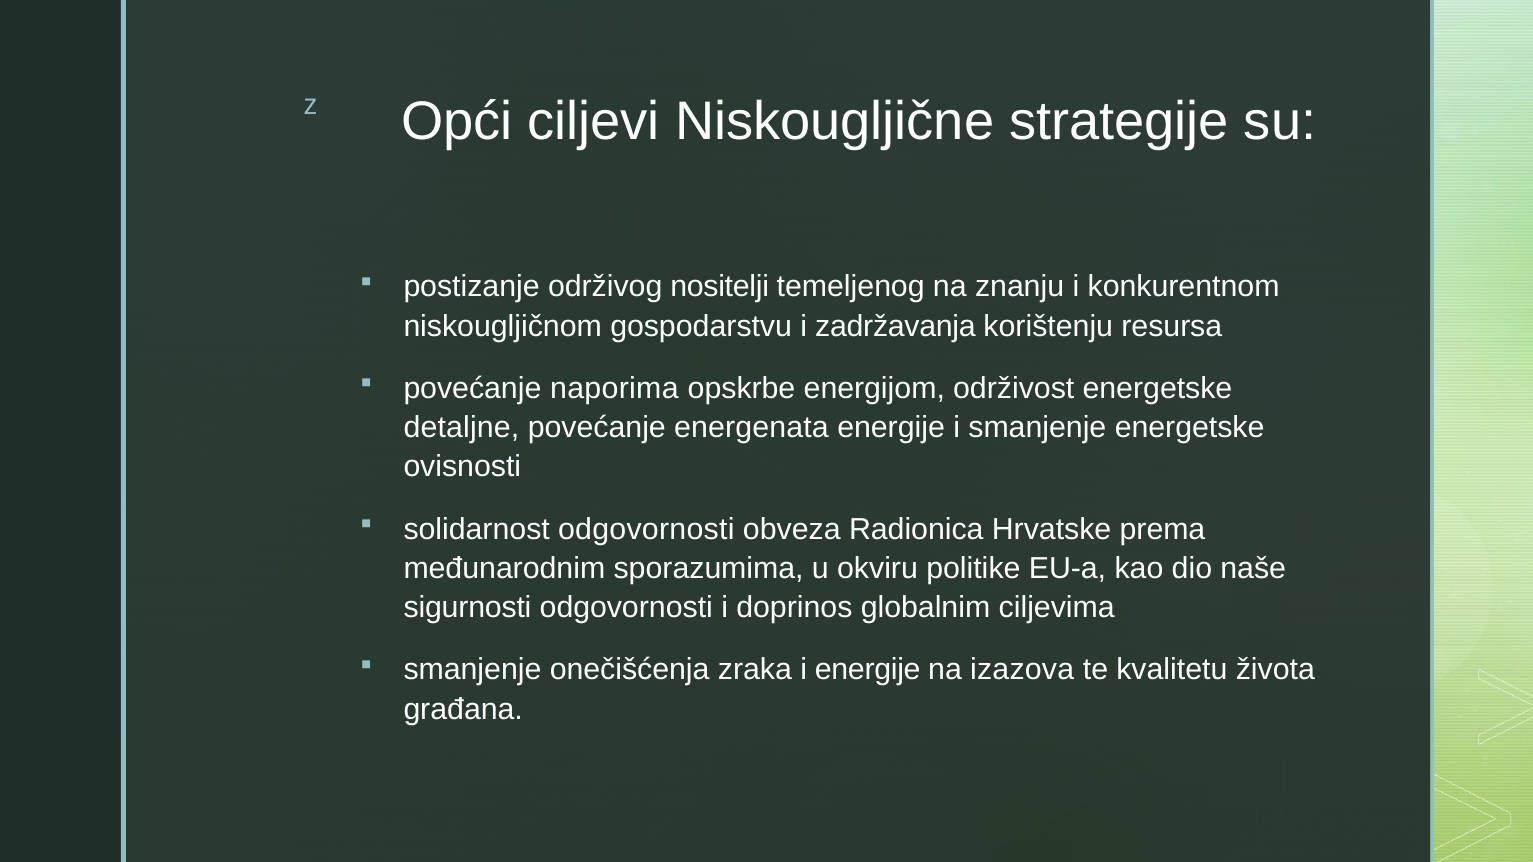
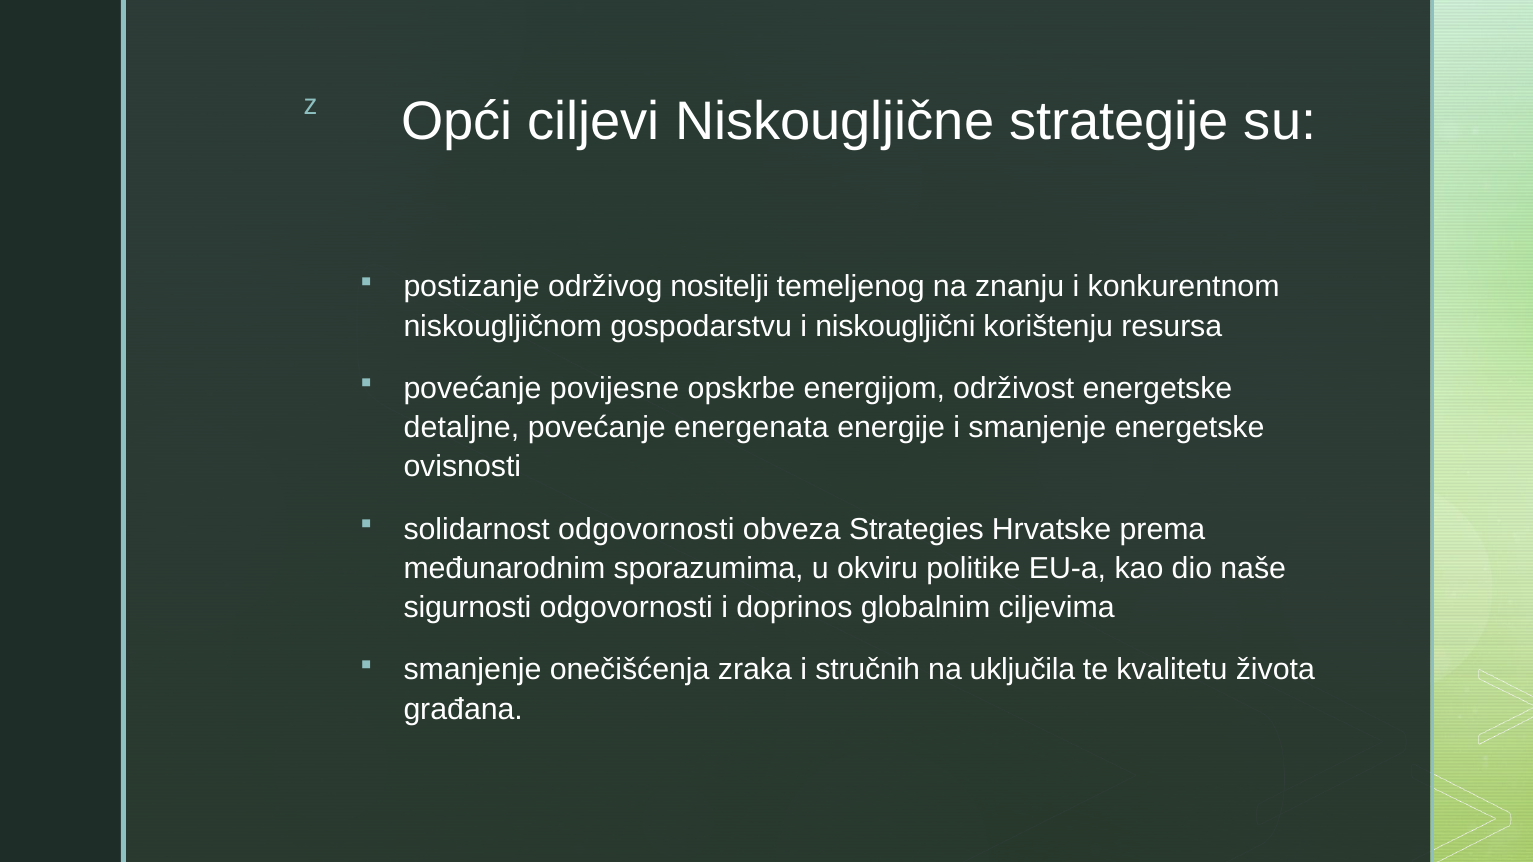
zadržavanja: zadržavanja -> niskougljični (895, 326)
naporima: naporima -> povijesne (614, 388)
Radionica: Radionica -> Strategies (916, 529)
i energije: energije -> stručnih (868, 670)
izazova: izazova -> uključila (1022, 670)
